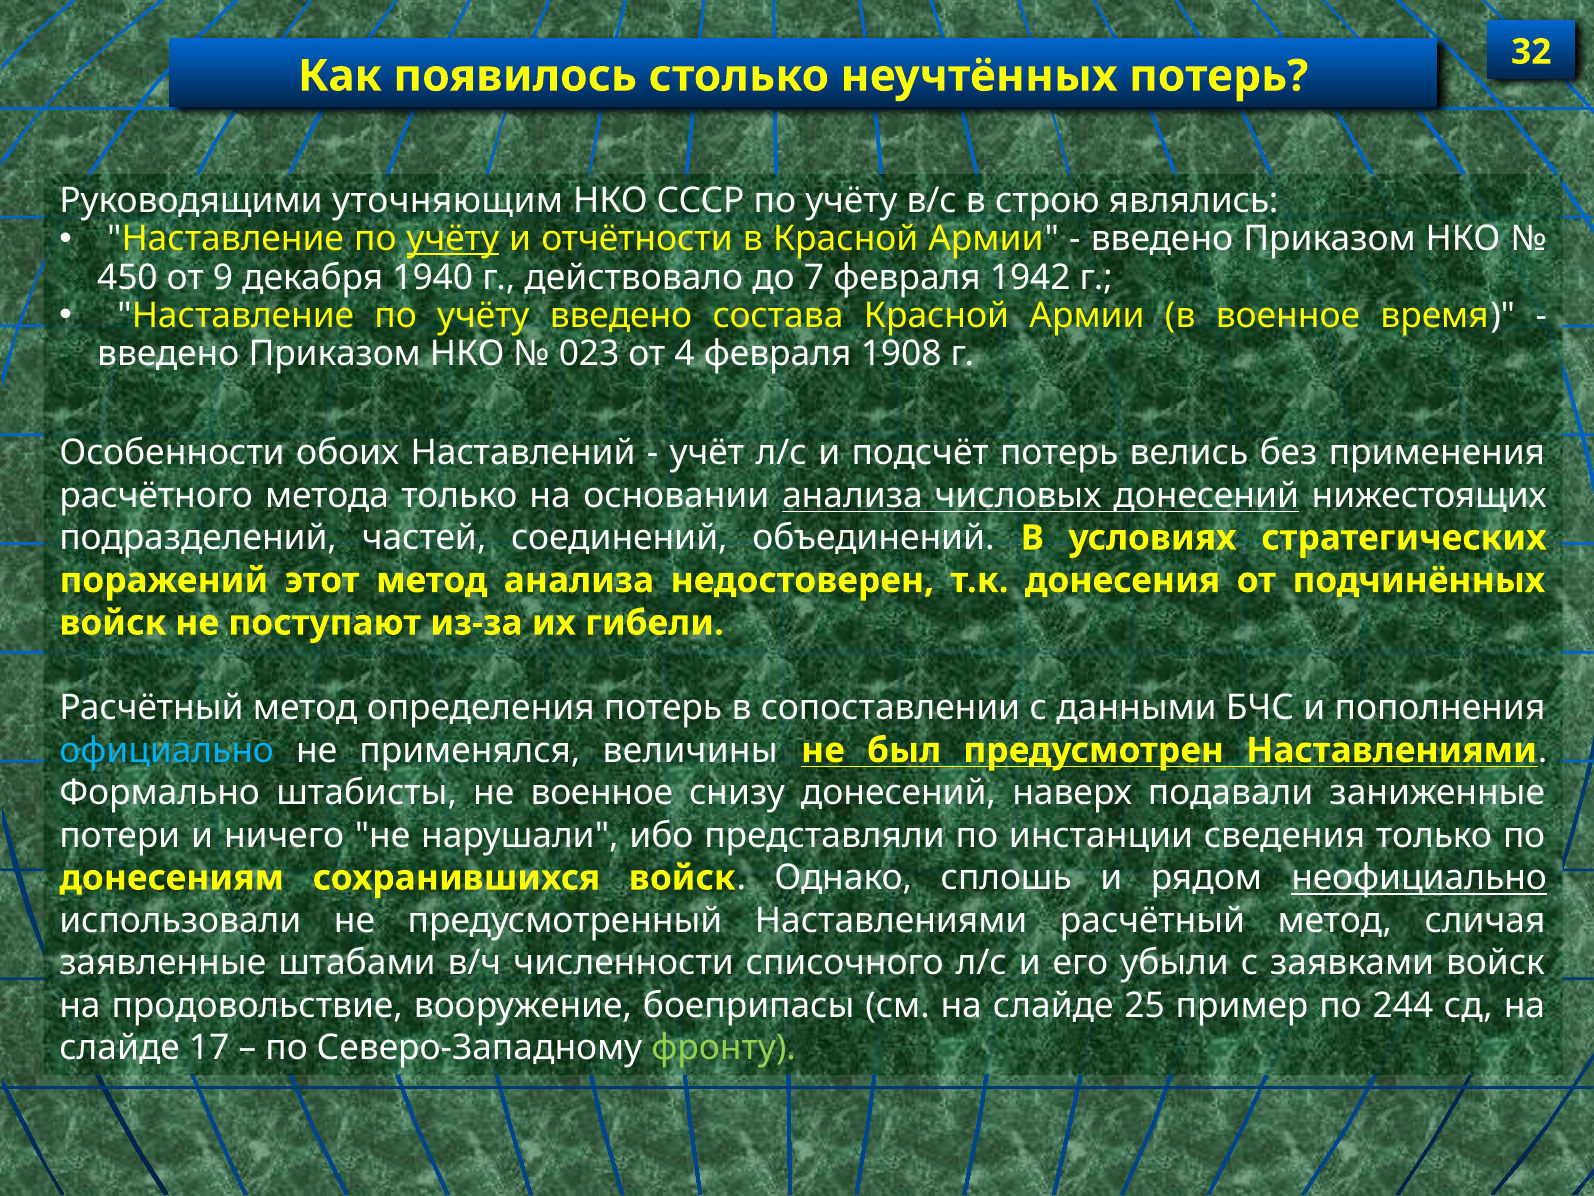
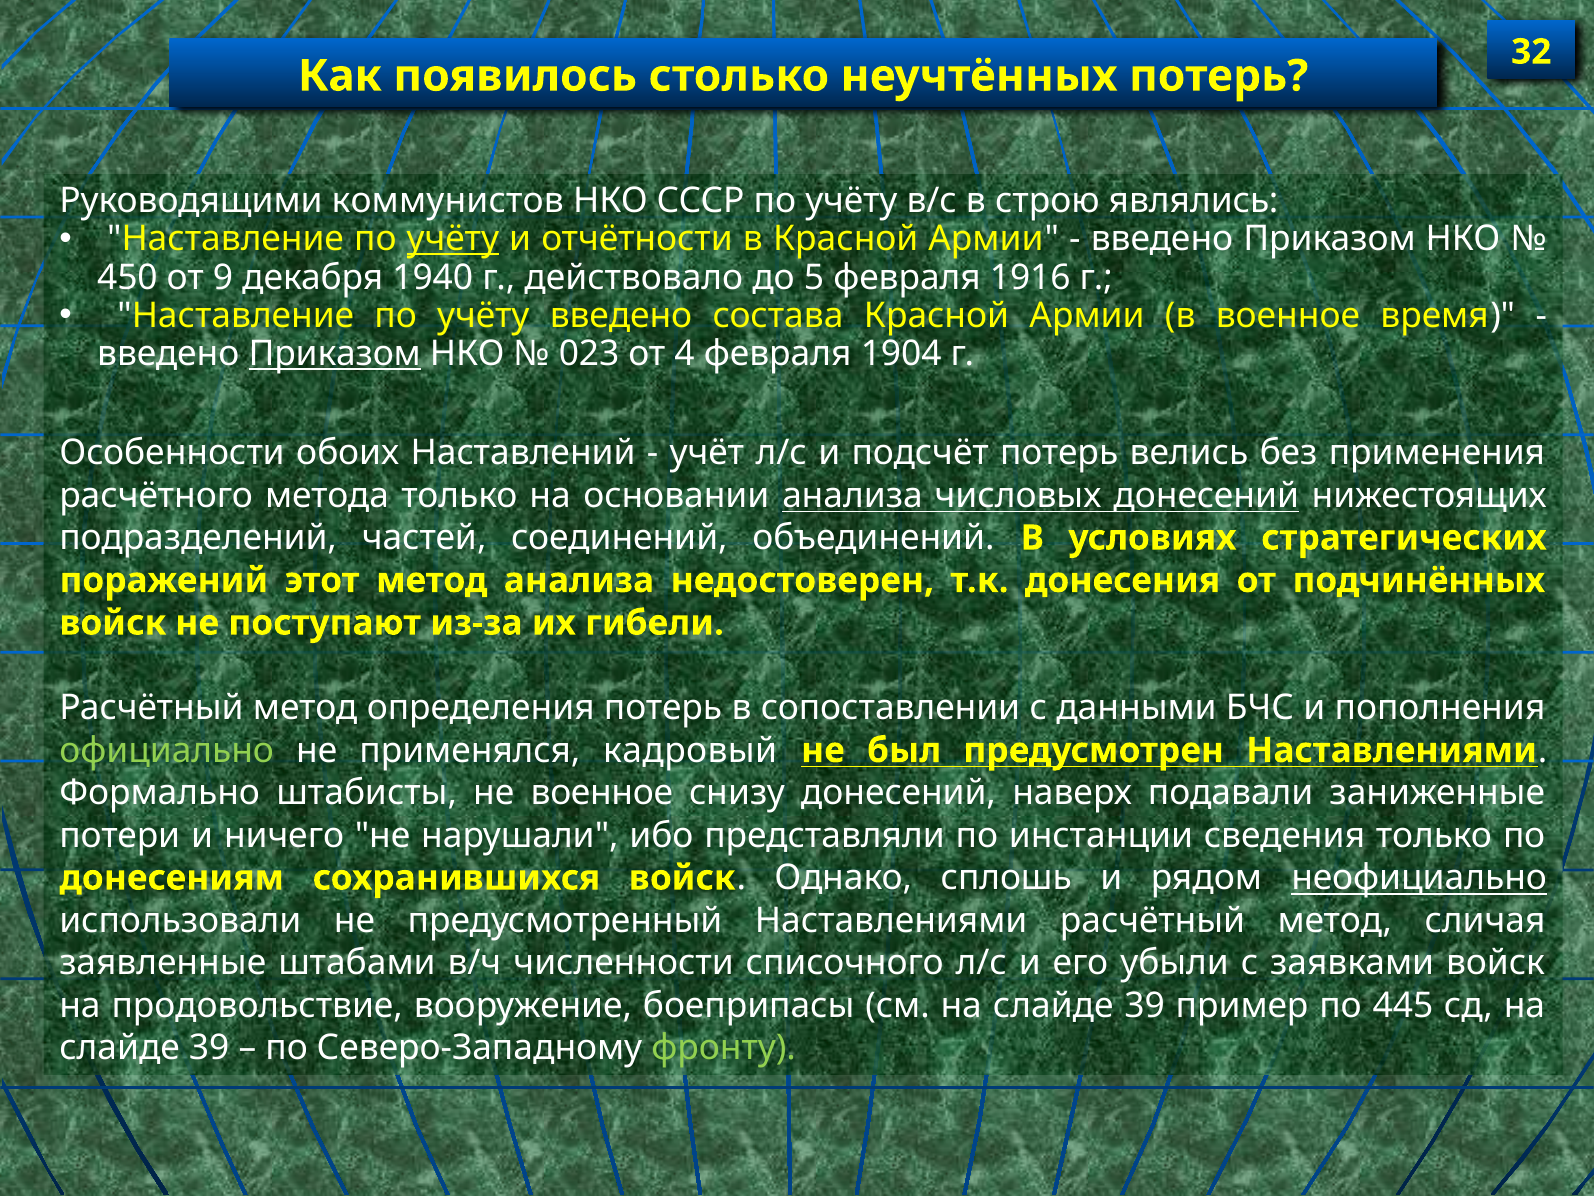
уточняющим: уточняющим -> коммунистов (448, 201)
7: 7 -> 5 (814, 277)
1942: 1942 -> 1916 (1030, 277)
Приказом underline: none -> present (335, 354)
1908: 1908 -> 1904 (901, 354)
официально colour: light blue -> light green (167, 750)
величины: величины -> кадровый (690, 750)
см на слайде 25: 25 -> 39 (1145, 1005)
244: 244 -> 445 (1403, 1005)
17: 17 -> 39 (209, 1048)
